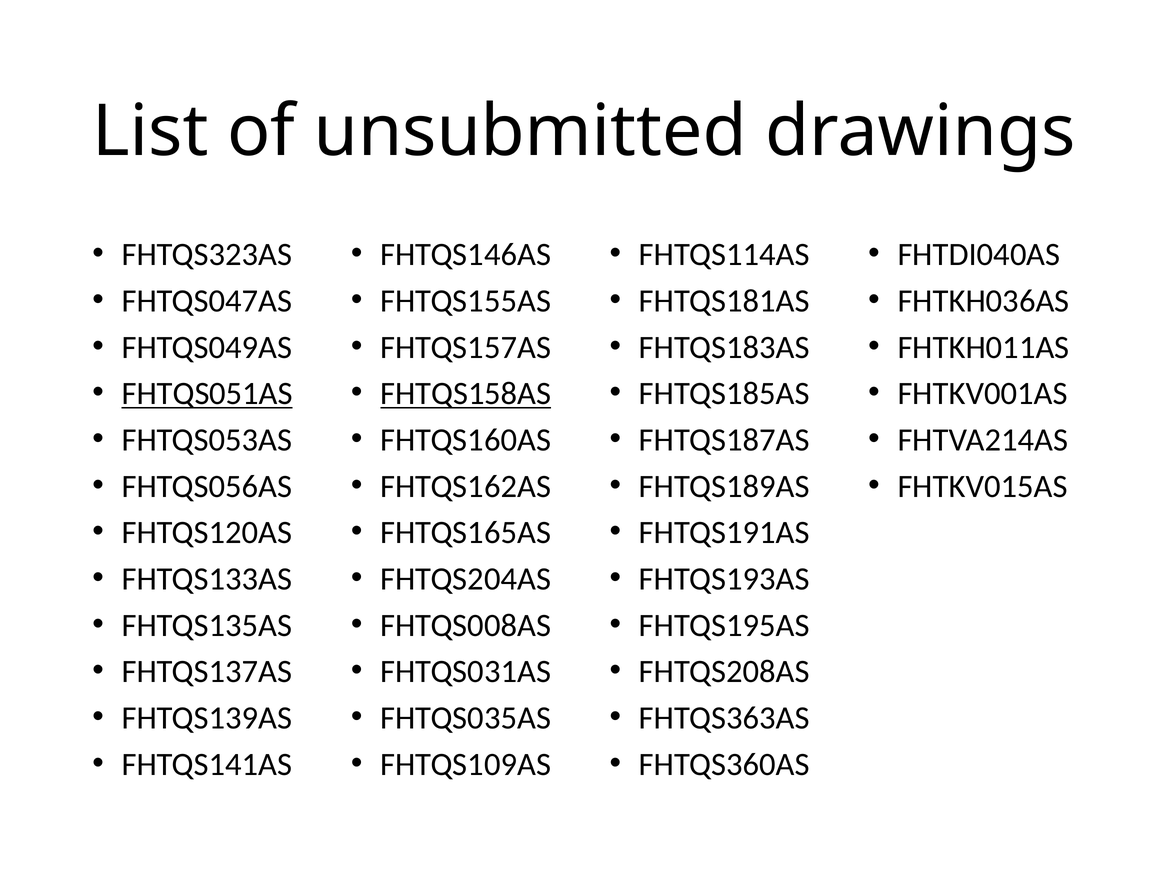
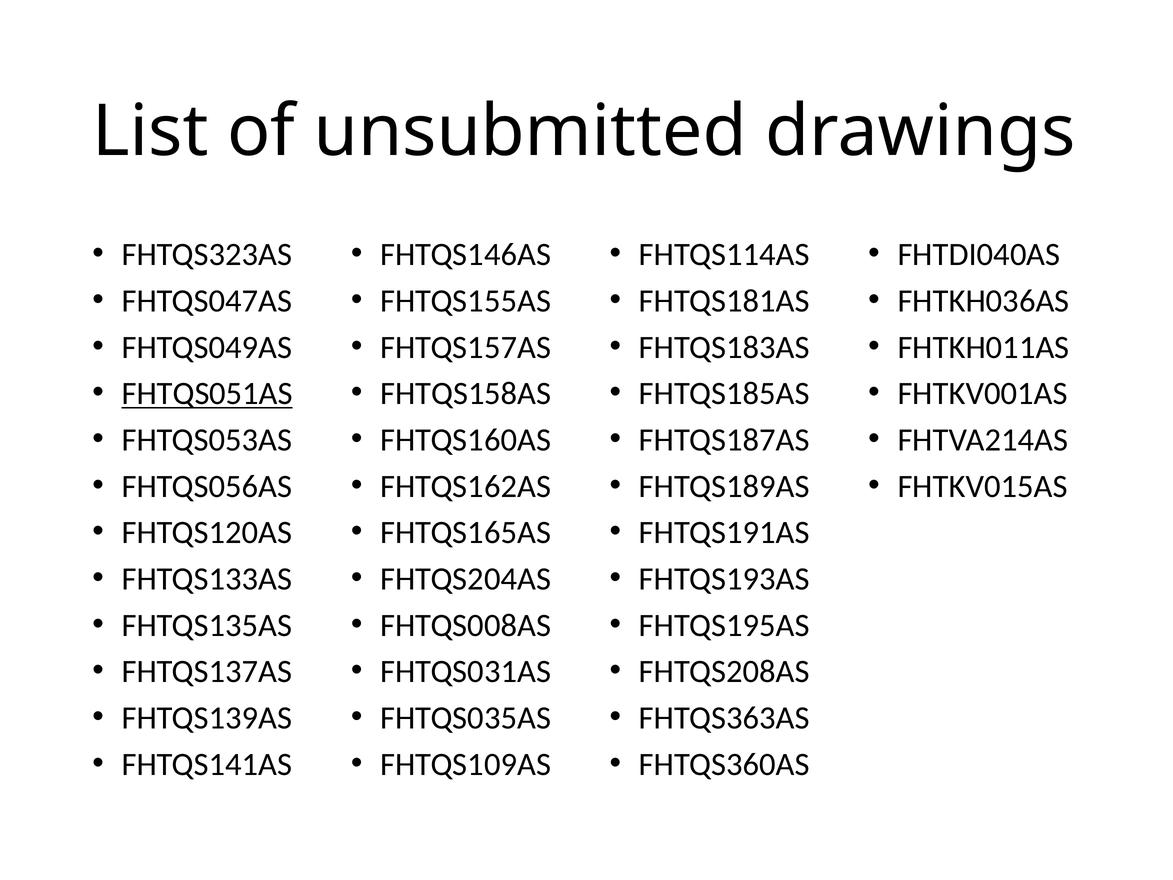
FHTQS158AS underline: present -> none (466, 394)
